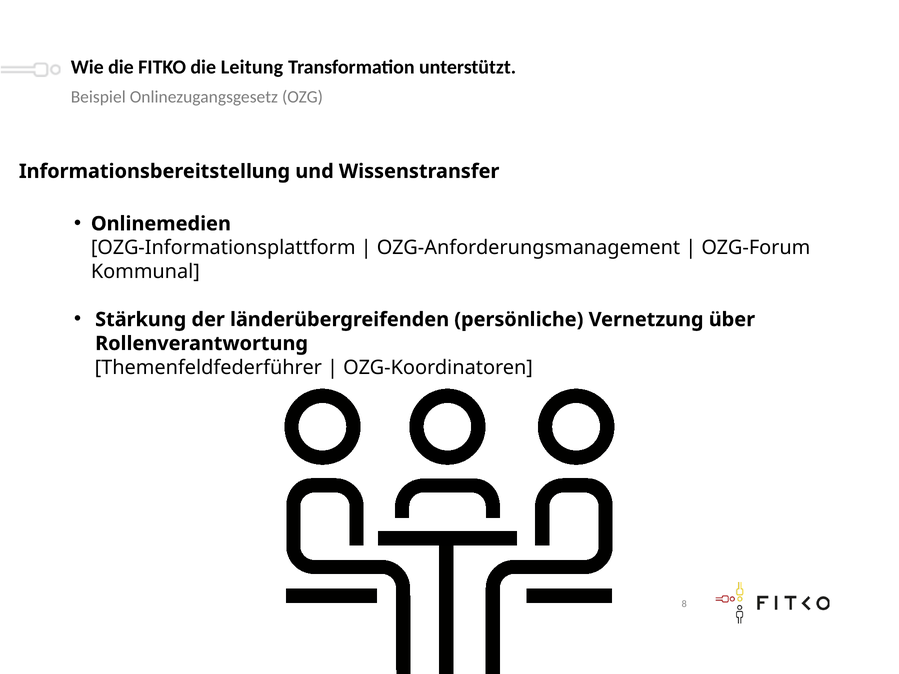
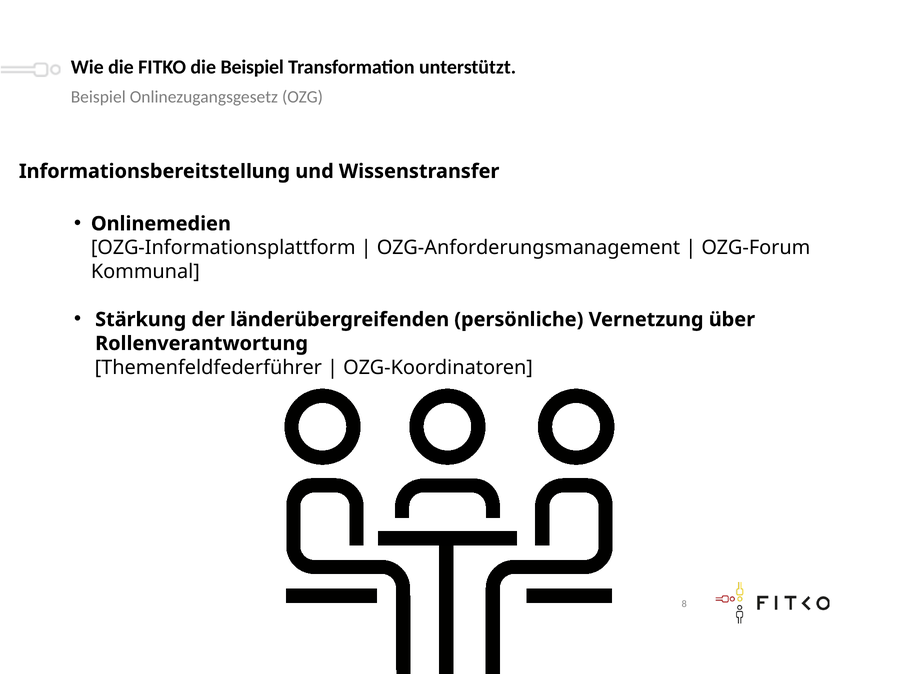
die Leitung: Leitung -> Beispiel (252, 67)
